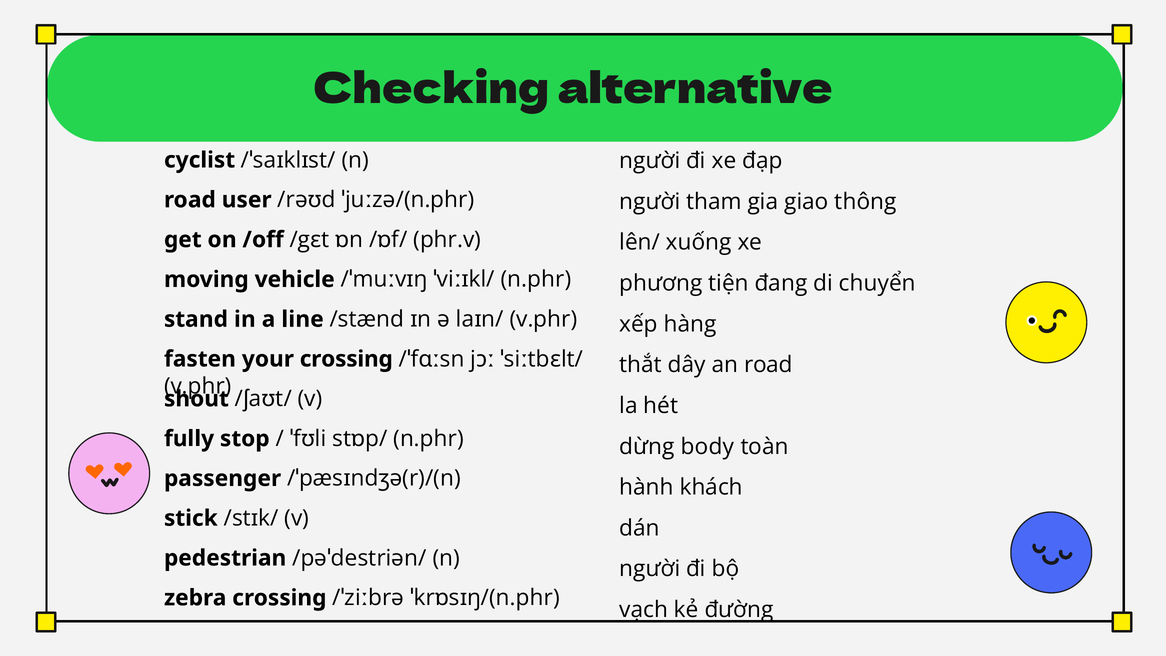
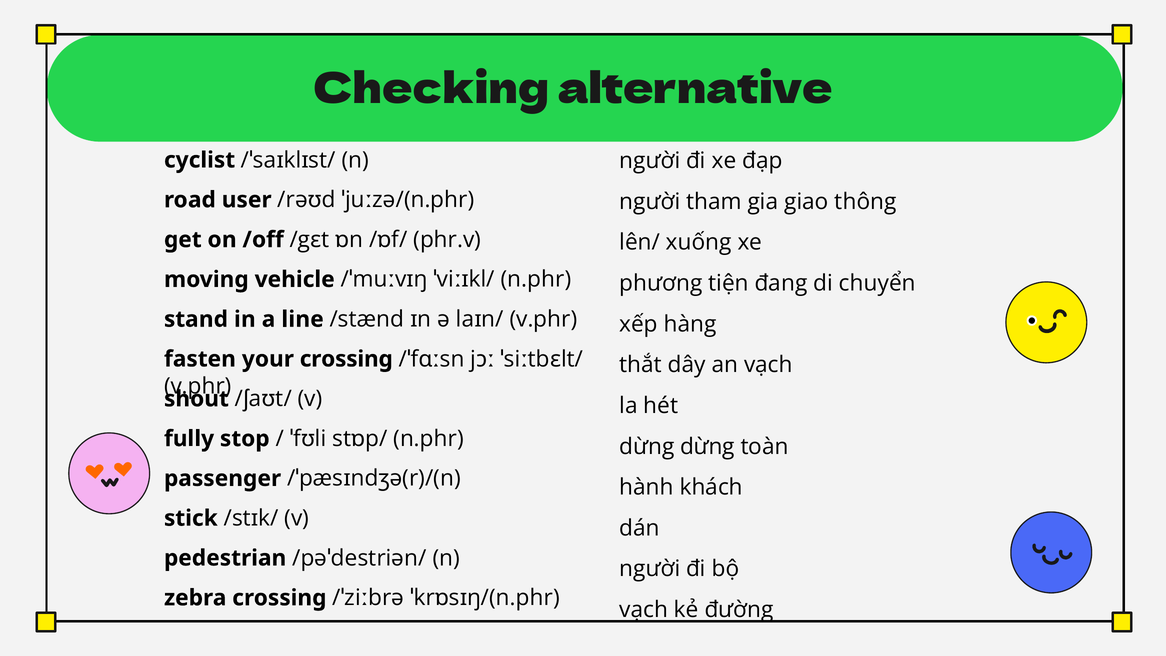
an road: road -> vạch (768, 365)
dừng body: body -> dừng (707, 446)
